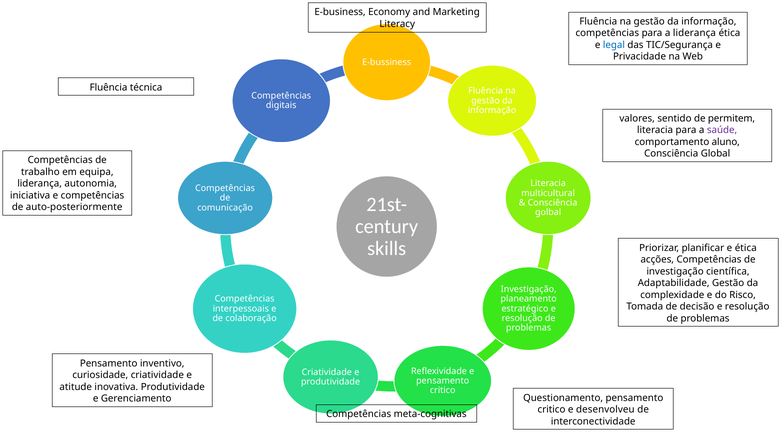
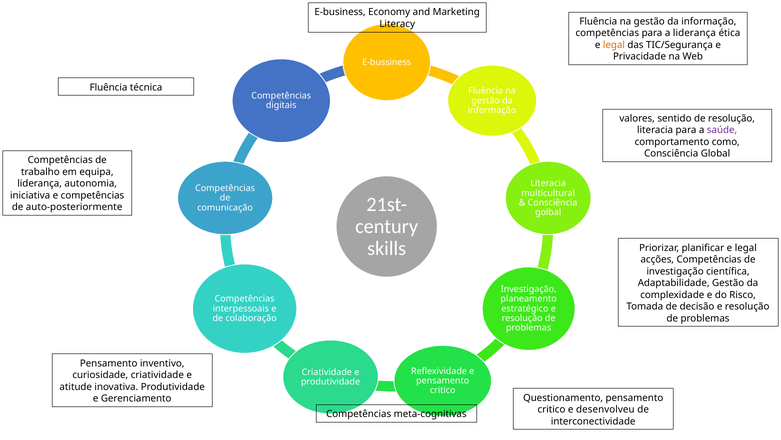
legal colour: blue -> orange (614, 45)
de permitem: permitem -> resolução (731, 118)
aluno: aluno -> como (726, 142)
planificar e ética: ética -> legal (746, 247)
